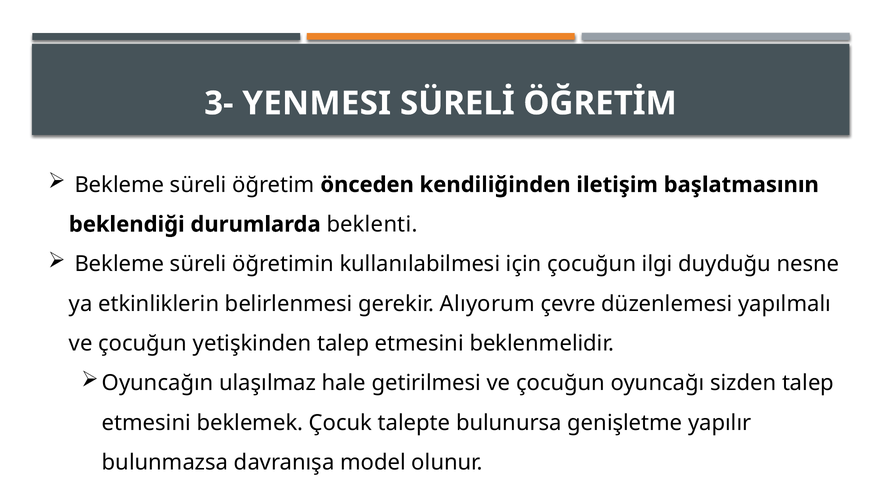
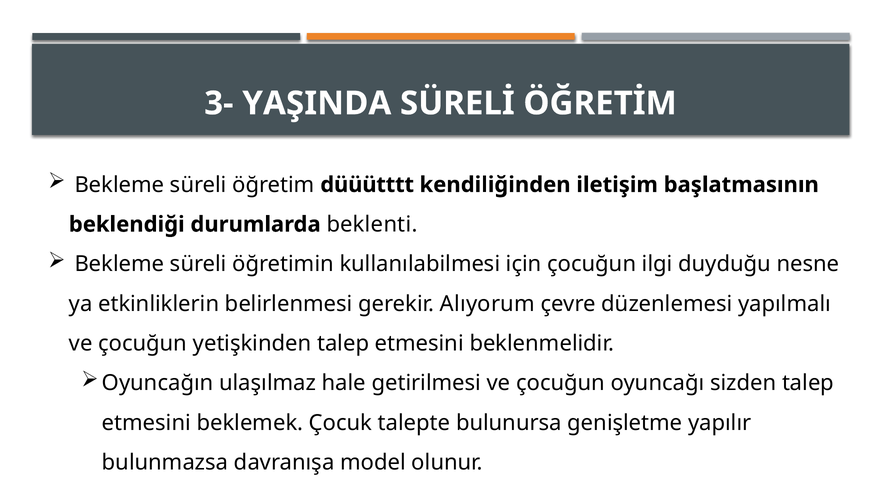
YENMESI: YENMESI -> YAŞINDA (317, 103)
önceden: önceden -> düüütttt (367, 185)
